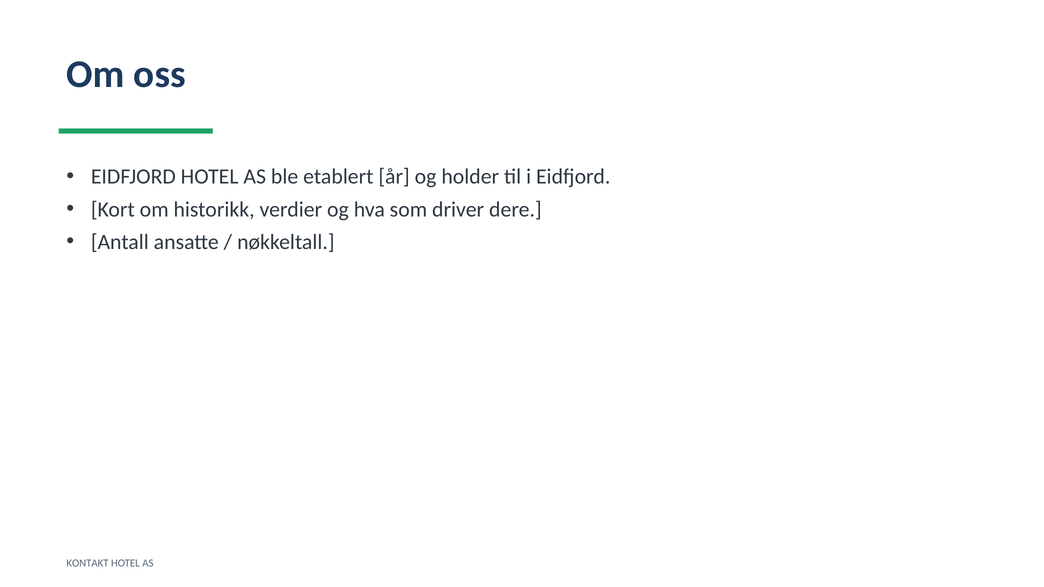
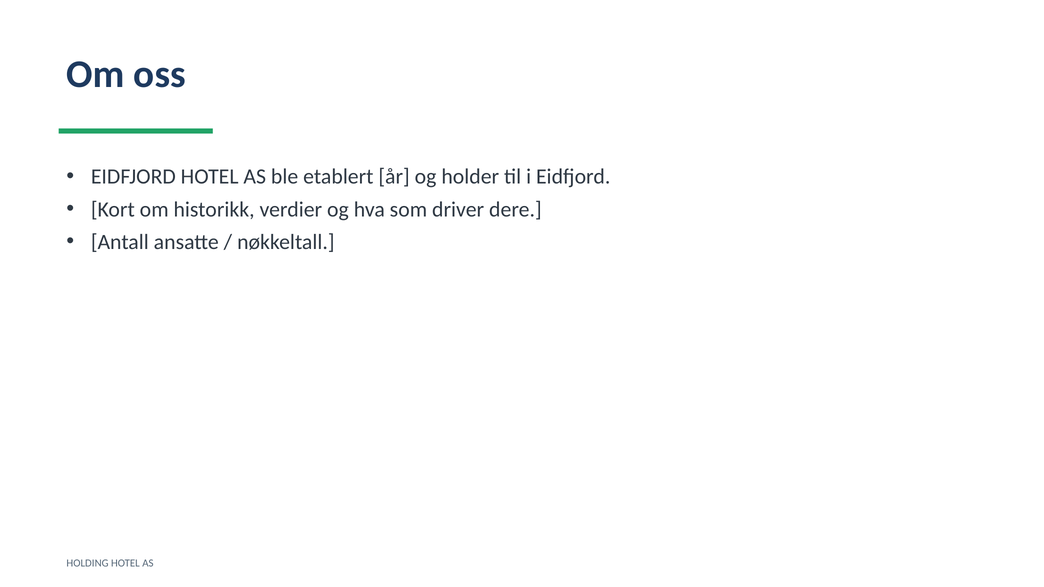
KONTAKT: KONTAKT -> HOLDING (87, 563)
